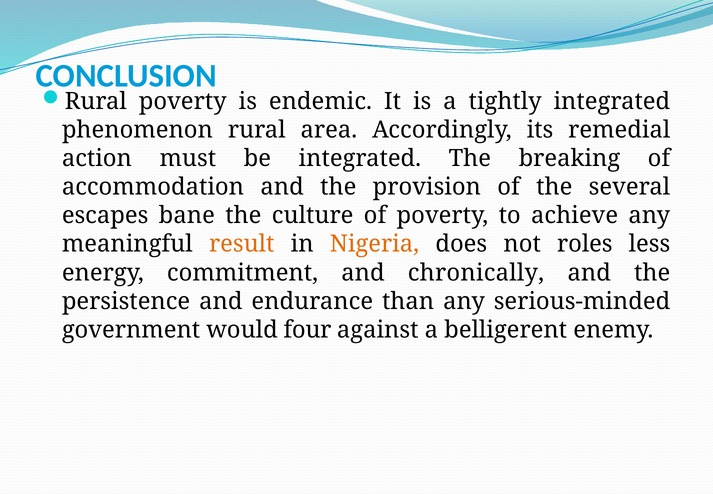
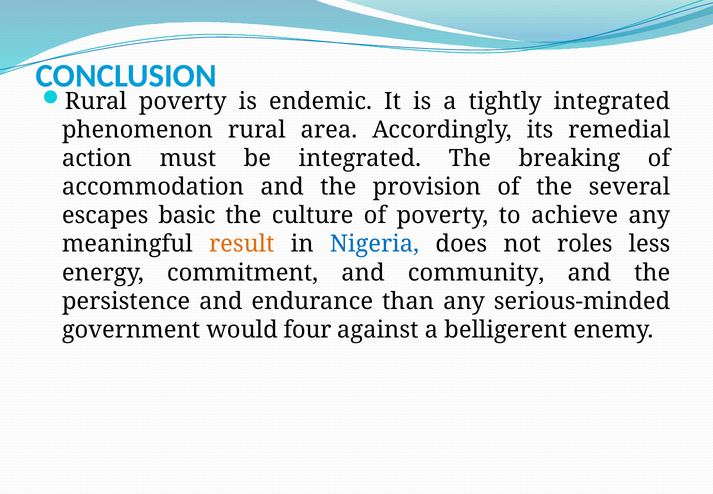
bane: bane -> basic (187, 215)
Nigeria colour: orange -> blue (374, 244)
chronically: chronically -> community (476, 272)
